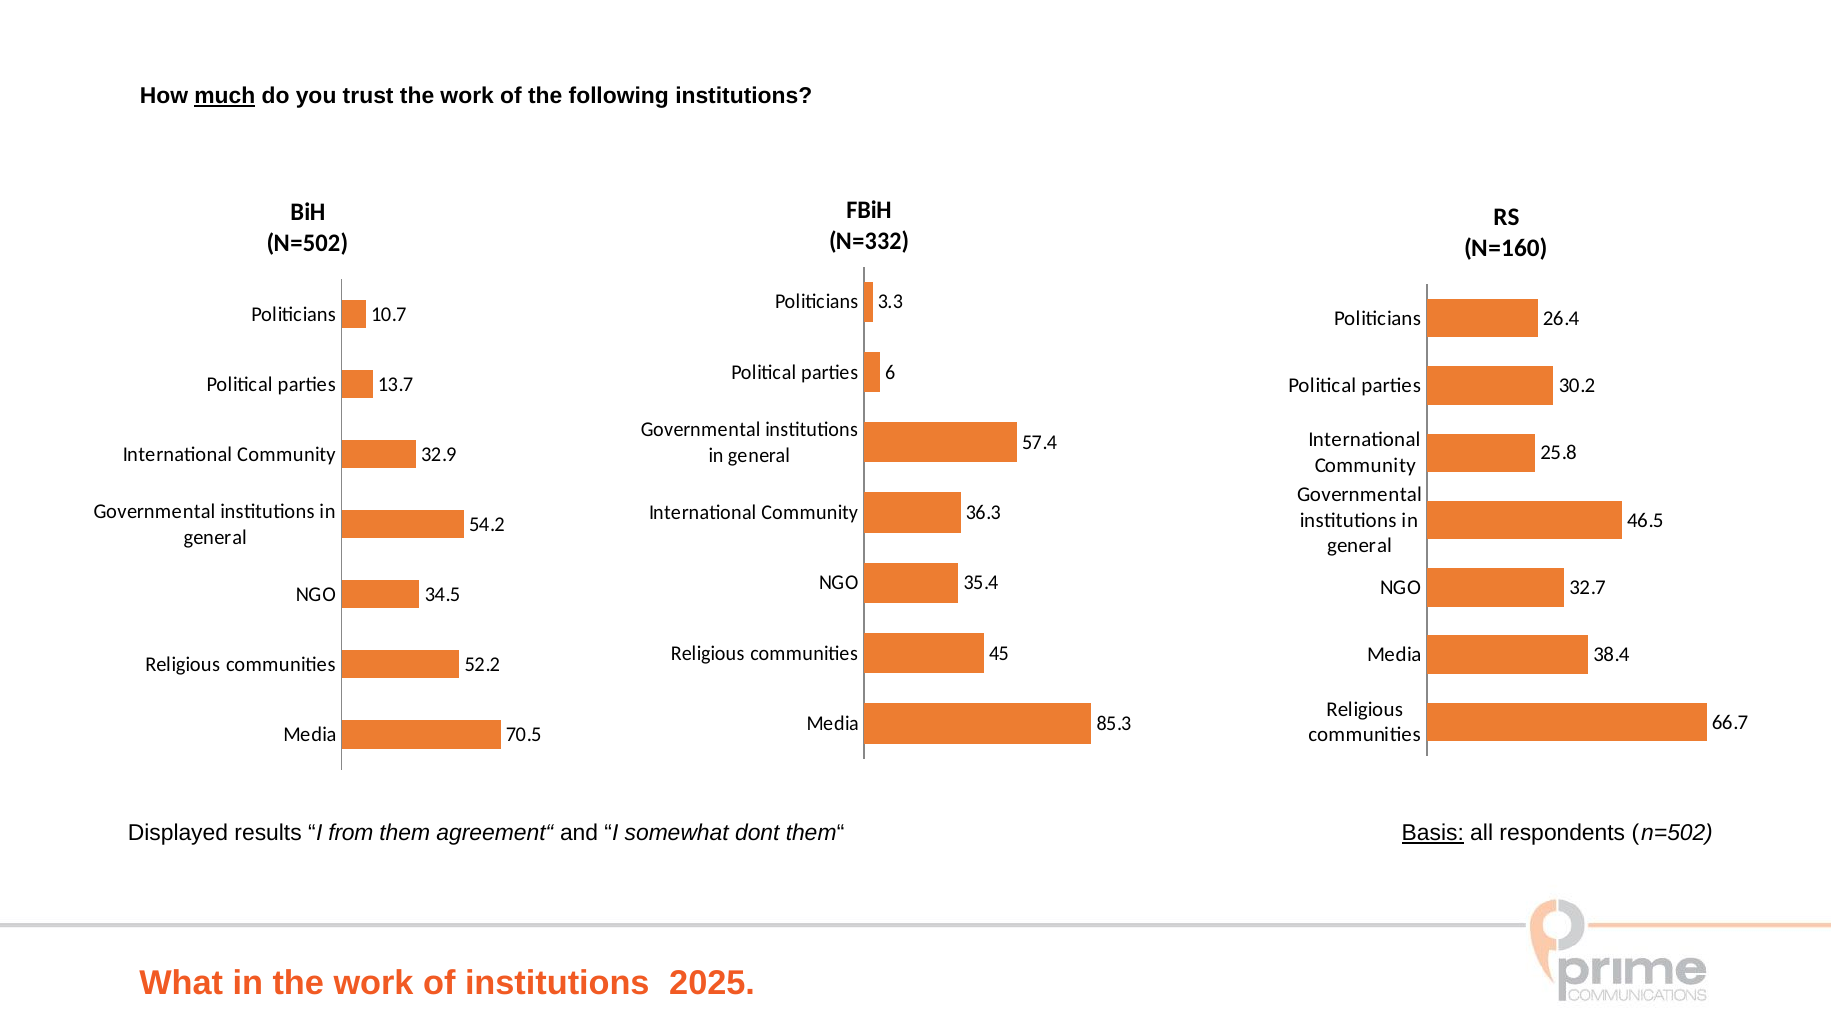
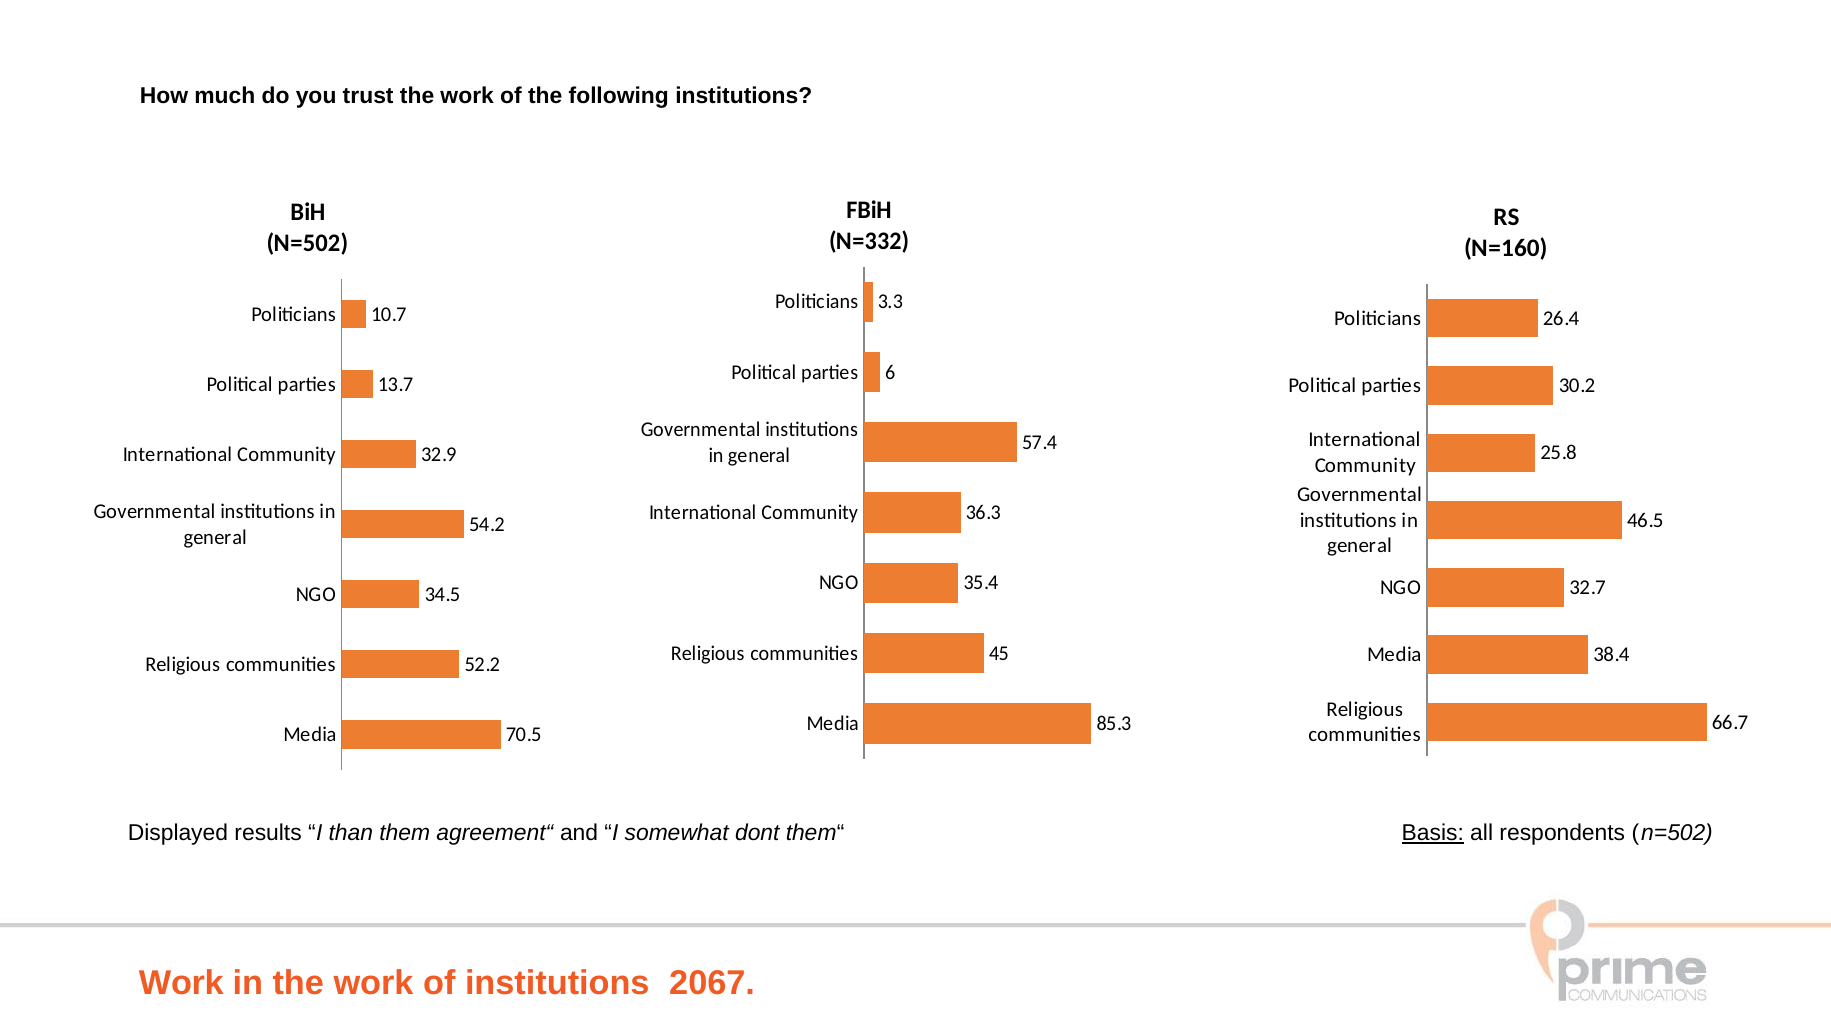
much underline: present -> none (225, 96)
from: from -> than (351, 833)
What: What -> Work (181, 983)
2025: 2025 -> 2067 (712, 983)
